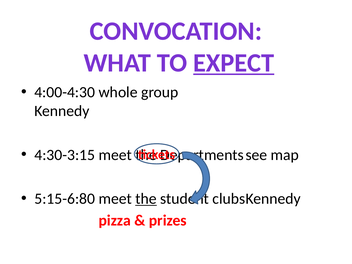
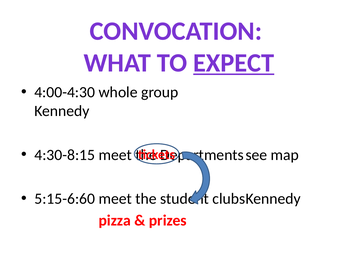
4:30-3:15: 4:30-3:15 -> 4:30-8:15 (65, 155)
5:15-6:80: 5:15-6:80 -> 5:15-6:60 (65, 199)
the underline: present -> none (146, 199)
